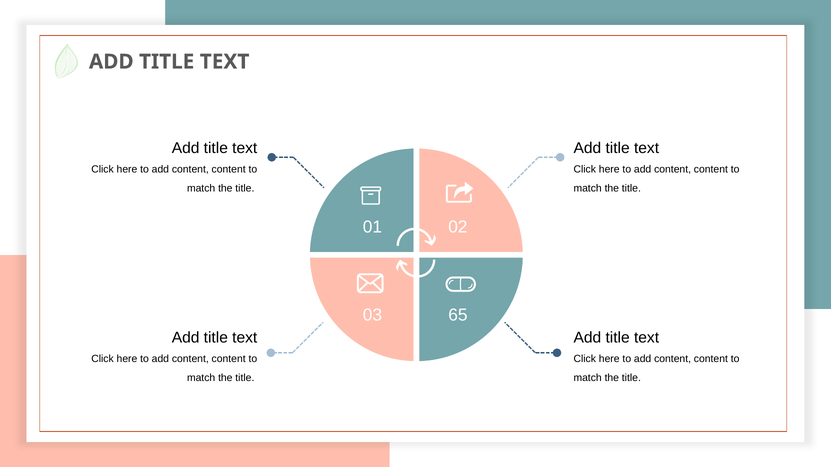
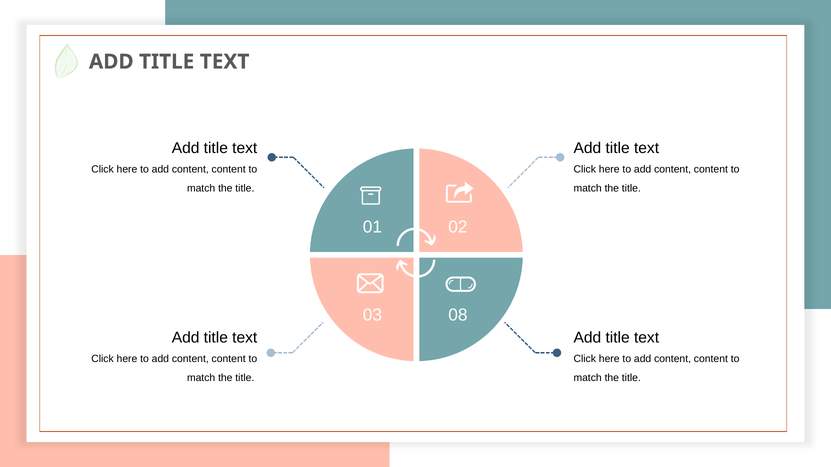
65: 65 -> 08 (458, 315)
